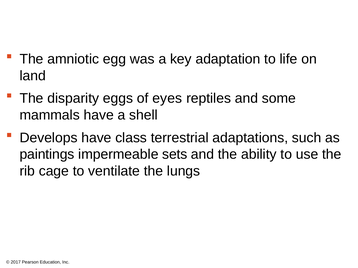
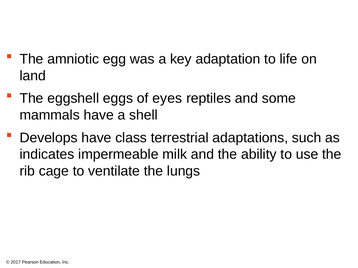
disparity: disparity -> eggshell (73, 99)
paintings: paintings -> indicates (47, 155)
sets: sets -> milk (175, 155)
